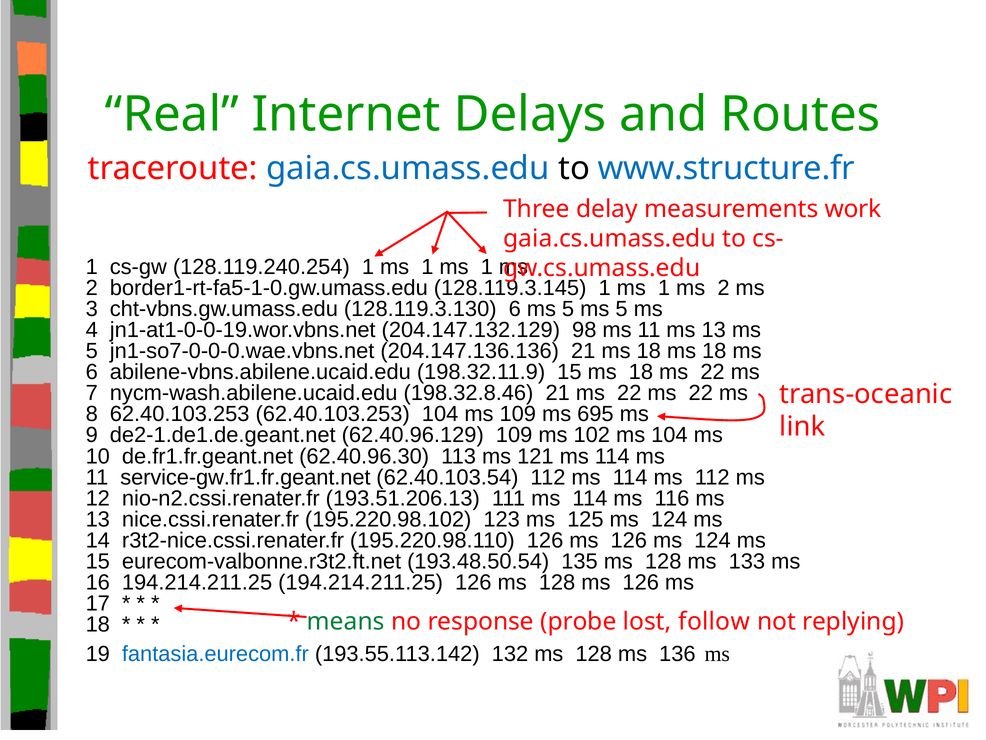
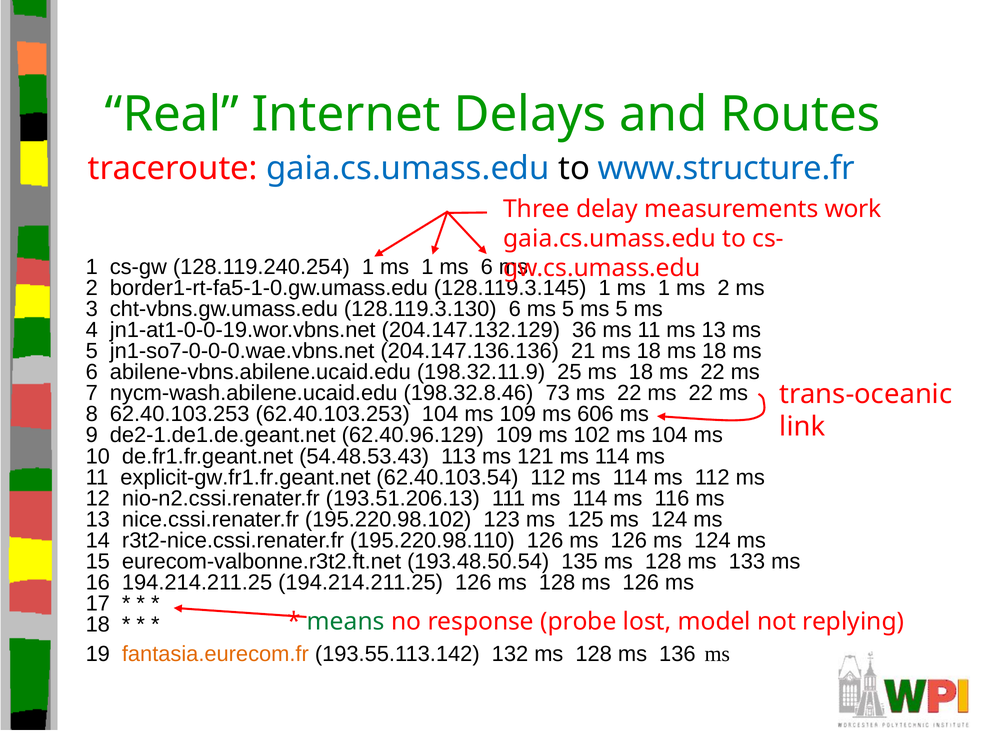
ms 1 ms 1: 1 -> 6 (487, 267)
98: 98 -> 36 (584, 330)
198.32.11.9 15: 15 -> 25 (569, 372)
198.32.8.46 21: 21 -> 73 (558, 393)
695: 695 -> 606 (595, 414)
62.40.96.30: 62.40.96.30 -> 54.48.53.43 (364, 456)
service-gw.fr1.fr.geant.net: service-gw.fr1.fr.geant.net -> explicit-gw.fr1.fr.geant.net (245, 477)
follow: follow -> model (714, 621)
fantasia.eurecom.fr colour: blue -> orange (215, 654)
